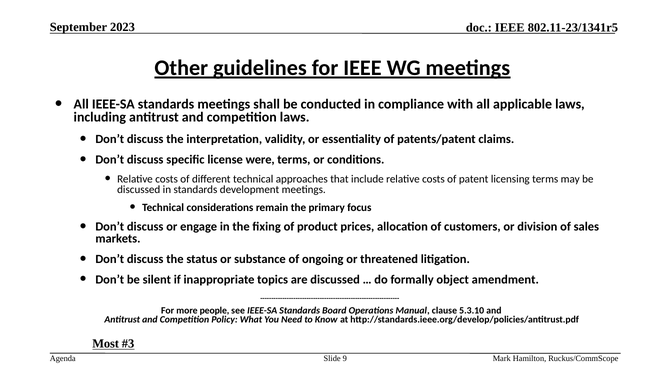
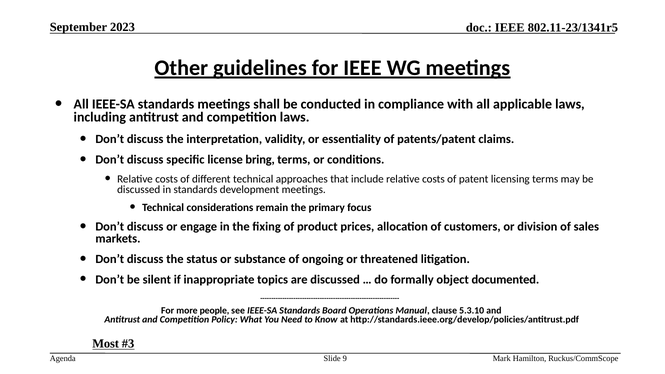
were: were -> bring (260, 160)
amendment: amendment -> documented (505, 279)
